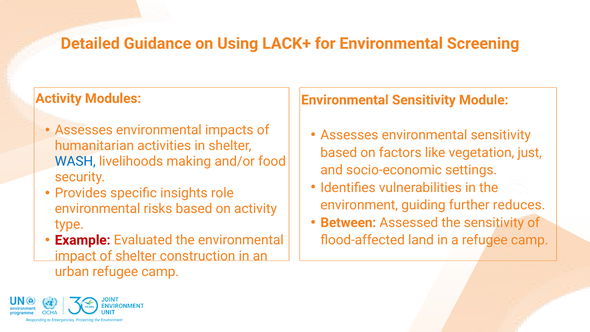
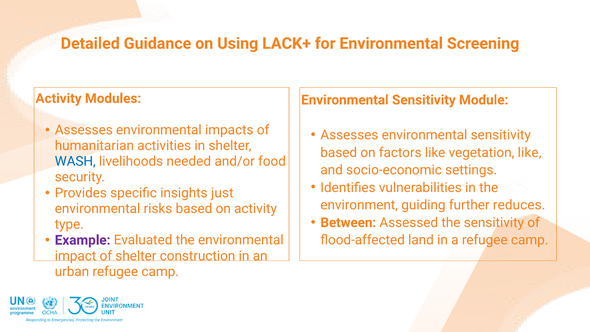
vegetation just: just -> like (530, 152)
making: making -> needed (189, 161)
role: role -> just (222, 193)
Example colour: red -> purple (83, 240)
